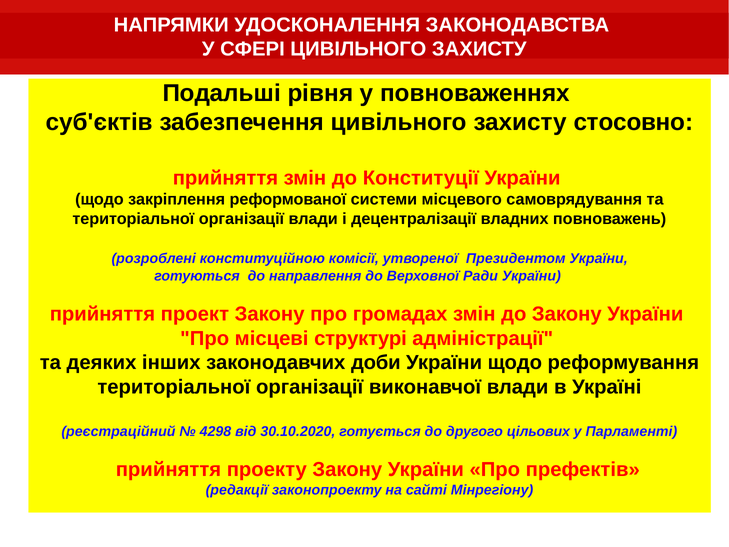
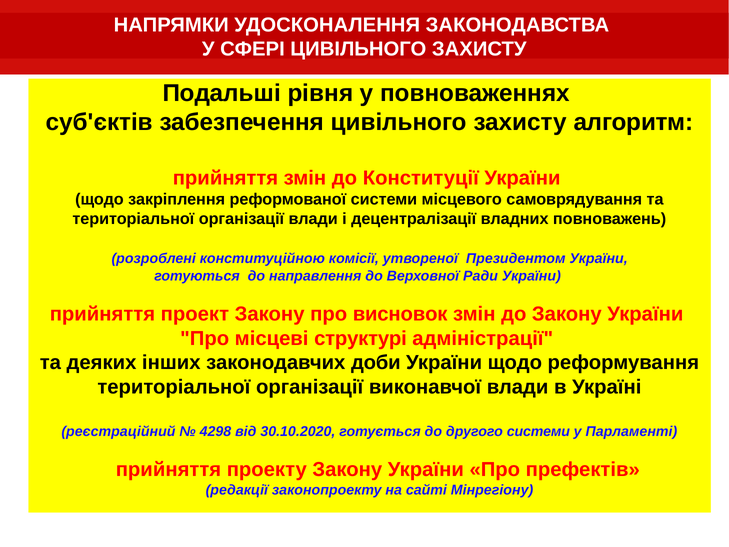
стосовно: стосовно -> алгоритм (633, 122)
громадах: громадах -> висновок (400, 314)
другого цільових: цільових -> системи (538, 431)
